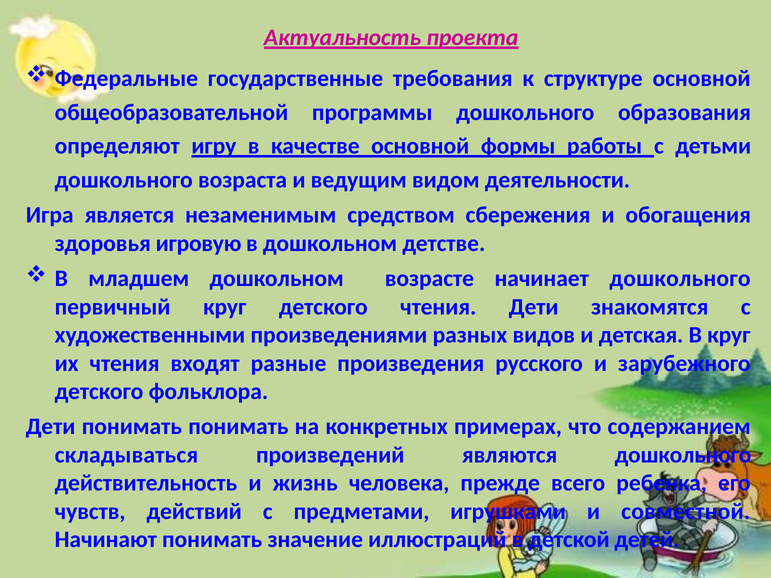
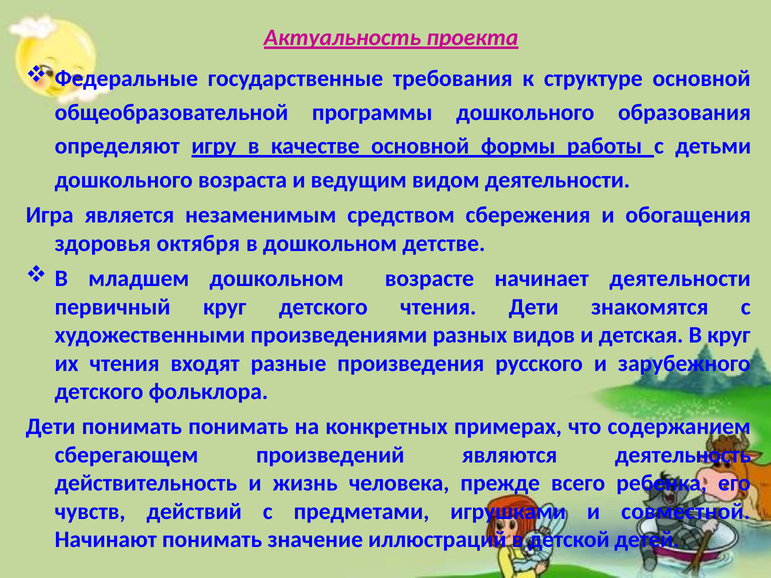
игровую: игровую -> октября (198, 244)
начинает дошкольного: дошкольного -> деятельности (680, 279)
складываться: складываться -> сберегающем (127, 455)
являются дошкольного: дошкольного -> деятельность (683, 455)
